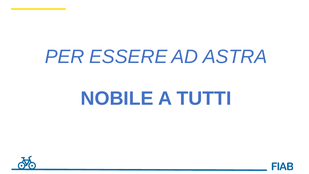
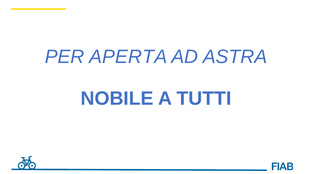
ESSERE: ESSERE -> APERTA (128, 57)
